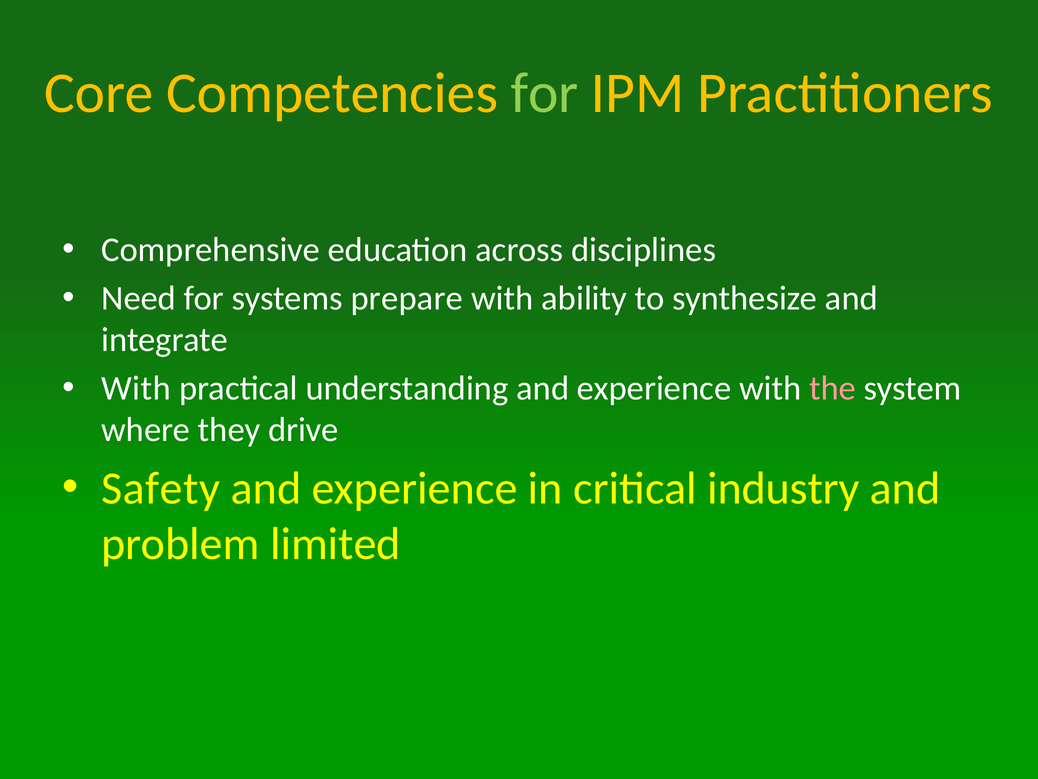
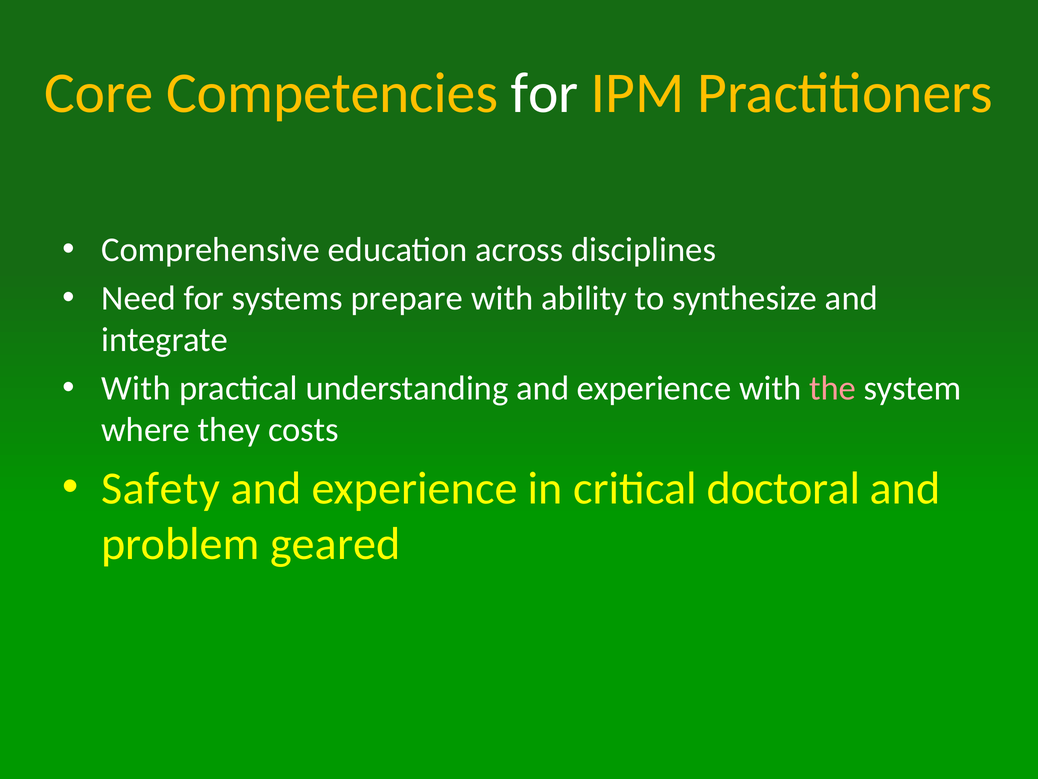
for colour: light green -> white (545, 93)
drive: drive -> costs (303, 430)
industry: industry -> doctoral (783, 488)
limited: limited -> geared (335, 544)
